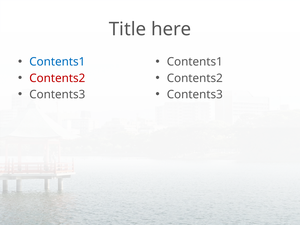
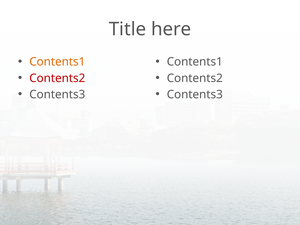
Contents1 colour: blue -> orange (57, 62)
